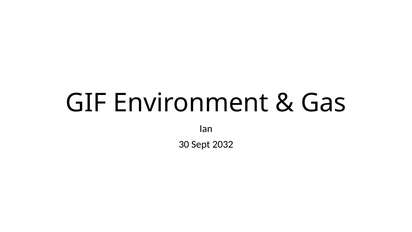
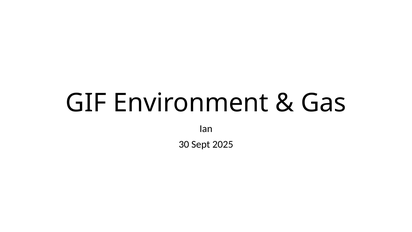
2032: 2032 -> 2025 (223, 144)
